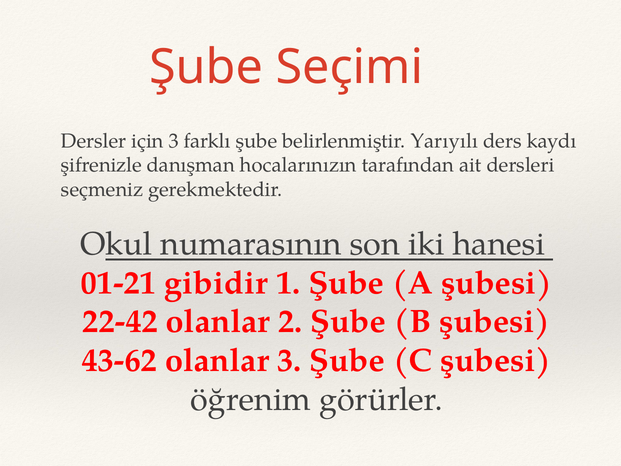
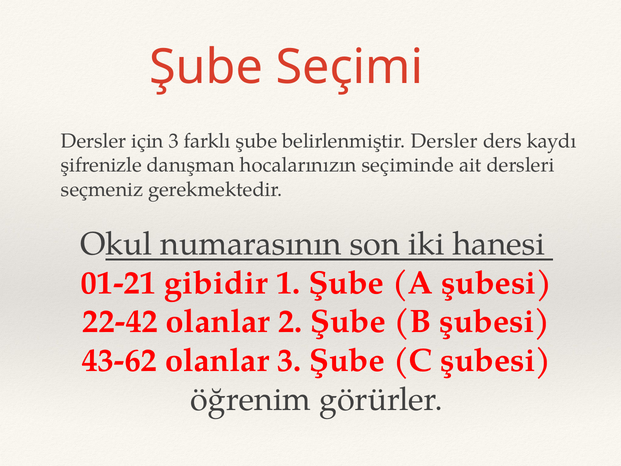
belirlenmiştir Yarıyılı: Yarıyılı -> Dersler (444, 141)
tarafından: tarafından -> seçiminde (408, 165)
